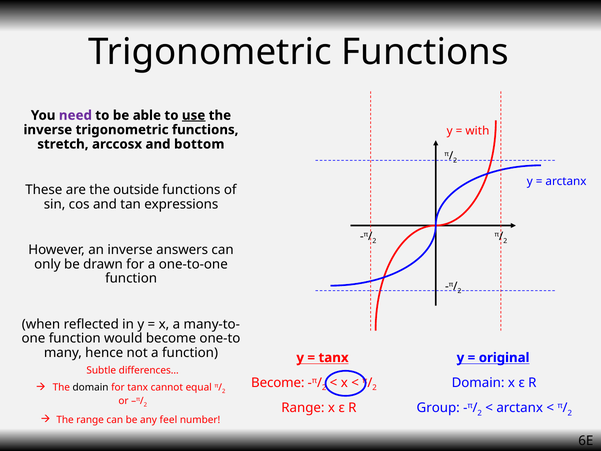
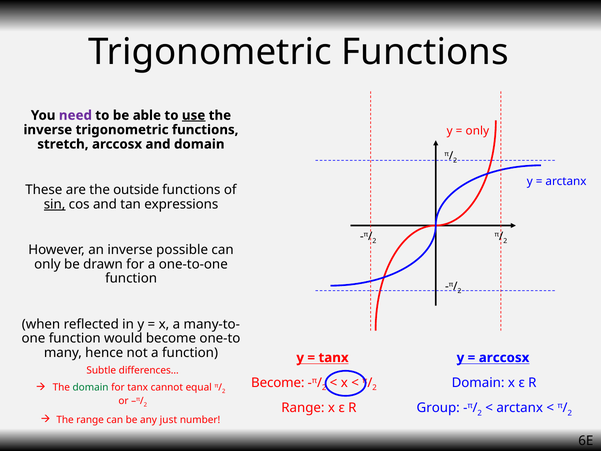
with: with -> only (477, 131)
and bottom: bottom -> domain (199, 144)
sin underline: none -> present (55, 204)
answers: answers -> possible (182, 250)
original: original -> arccosx (504, 357)
domain colour: black -> green (91, 387)
feel: feel -> just (168, 420)
